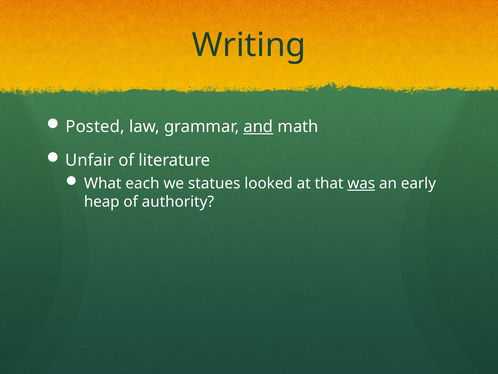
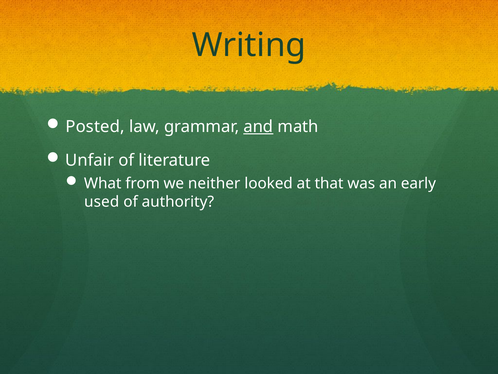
each: each -> from (143, 183)
statues: statues -> neither (214, 183)
was underline: present -> none (361, 183)
heap: heap -> used (102, 202)
